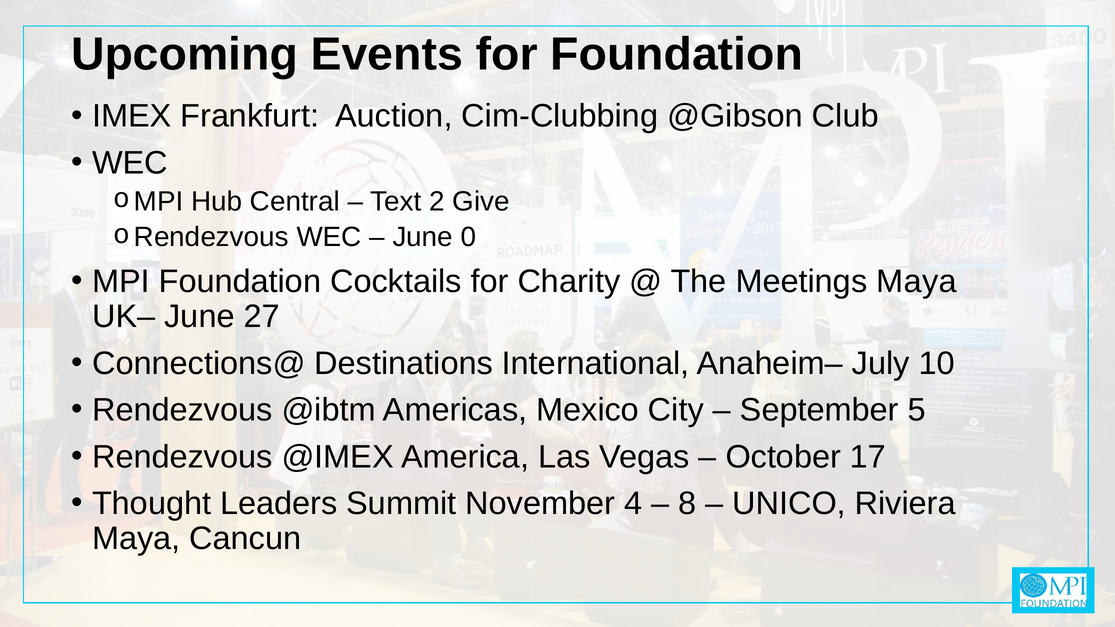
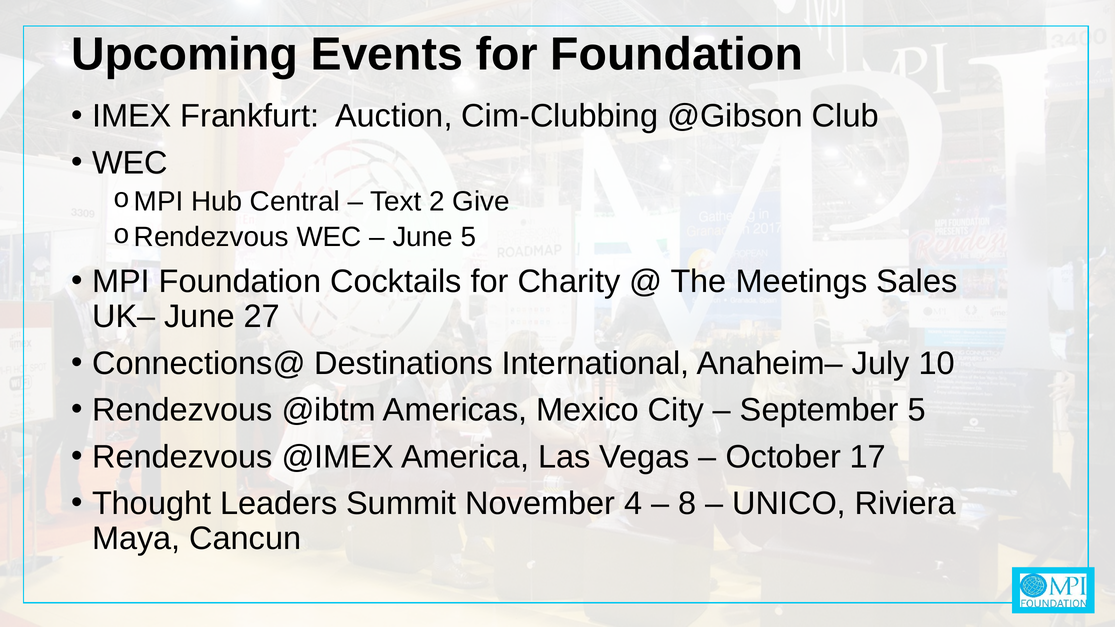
June 0: 0 -> 5 (468, 237)
Meetings Maya: Maya -> Sales (917, 282)
